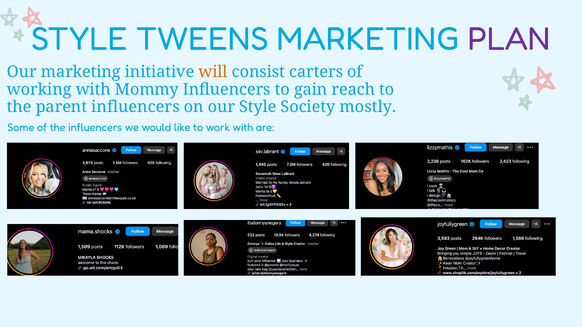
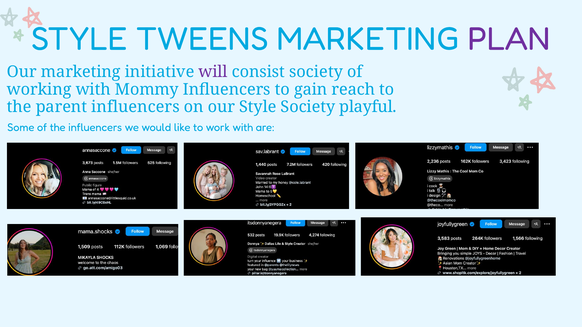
will colour: orange -> purple (213, 72)
consist carters: carters -> society (316, 72)
mostly: mostly -> playful (368, 107)
